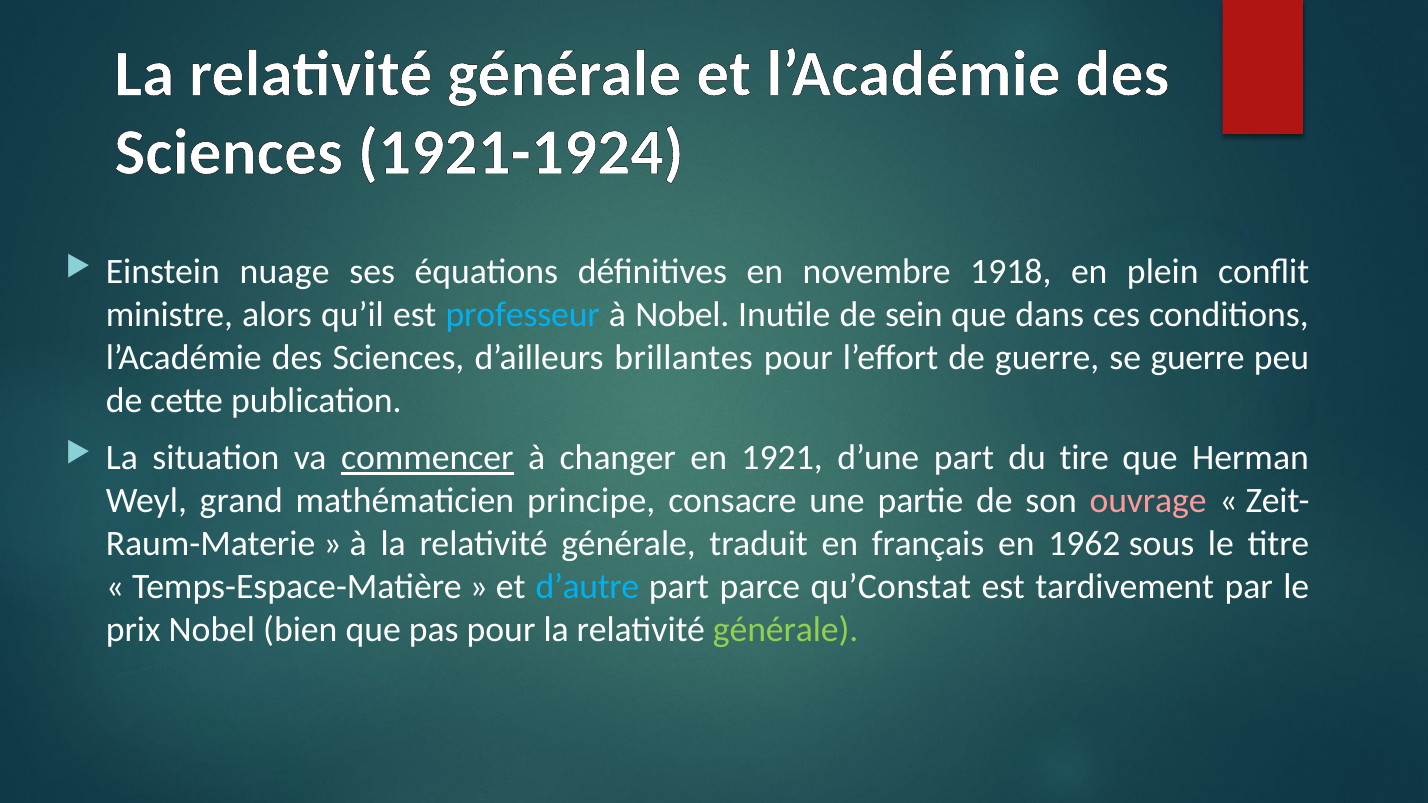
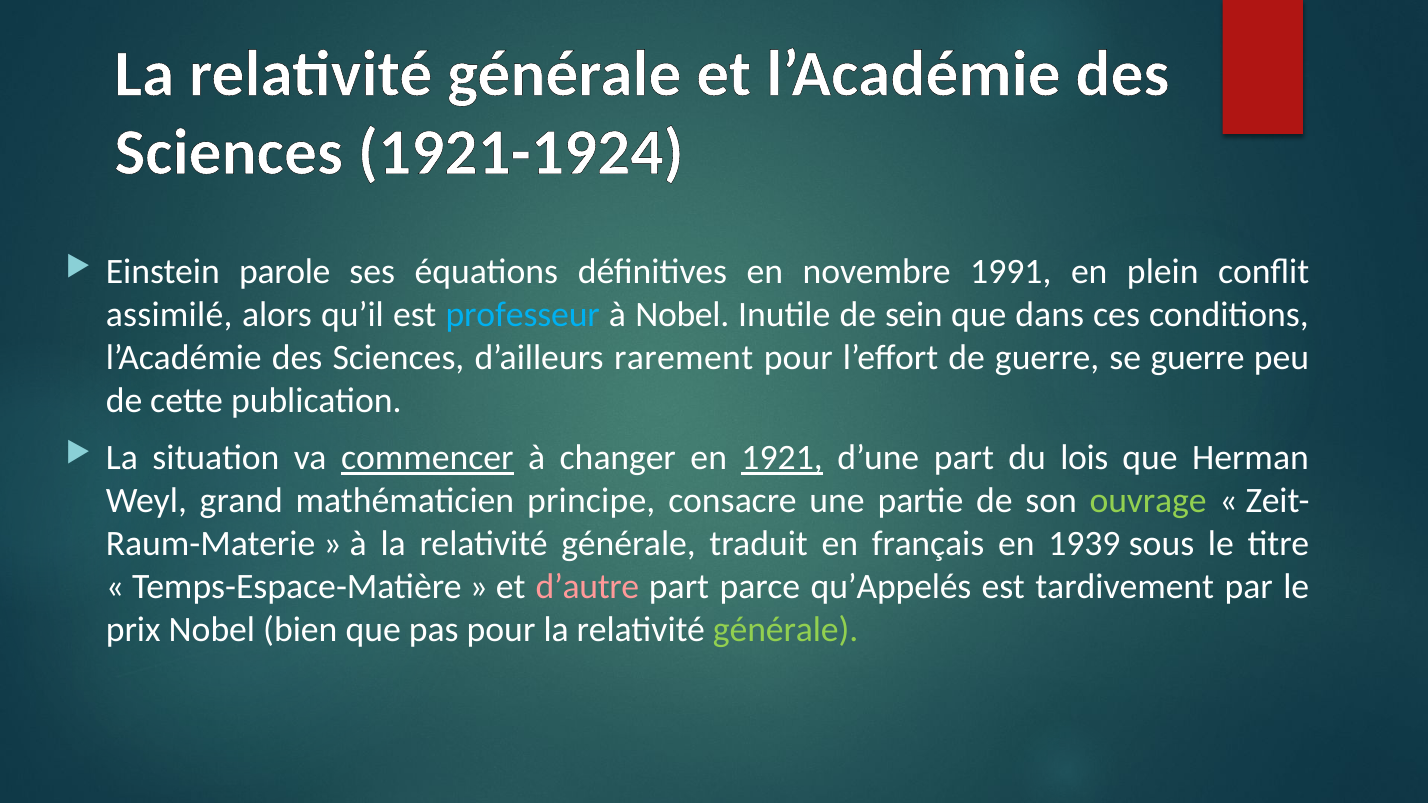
nuage: nuage -> parole (285, 272)
1918: 1918 -> 1991 (1011, 272)
ministre: ministre -> assimilé (169, 315)
brillantes: brillantes -> rarement (684, 358)
1921 underline: none -> present (782, 458)
tire: tire -> lois (1084, 458)
ouvrage colour: pink -> light green (1148, 501)
1962: 1962 -> 1939 (1084, 544)
d’autre colour: light blue -> pink (587, 587)
qu’Constat: qu’Constat -> qu’Appelés (891, 587)
